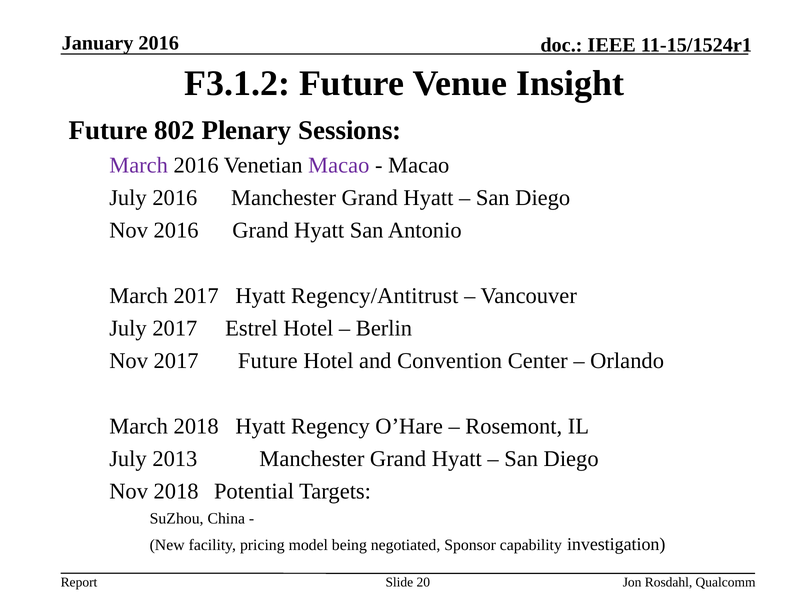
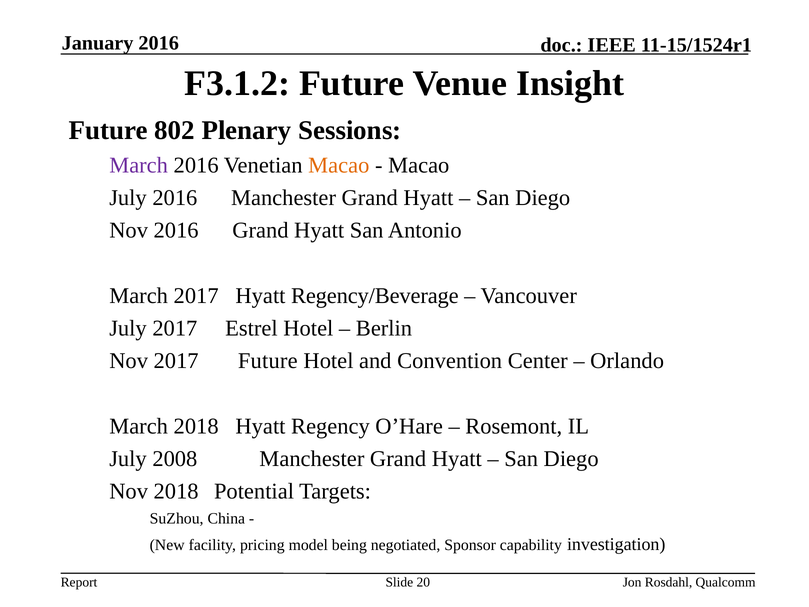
Macao colour: purple -> orange (339, 165)
Regency/Antitrust: Regency/Antitrust -> Regency/Beverage (375, 296)
2013: 2013 -> 2008 (175, 458)
